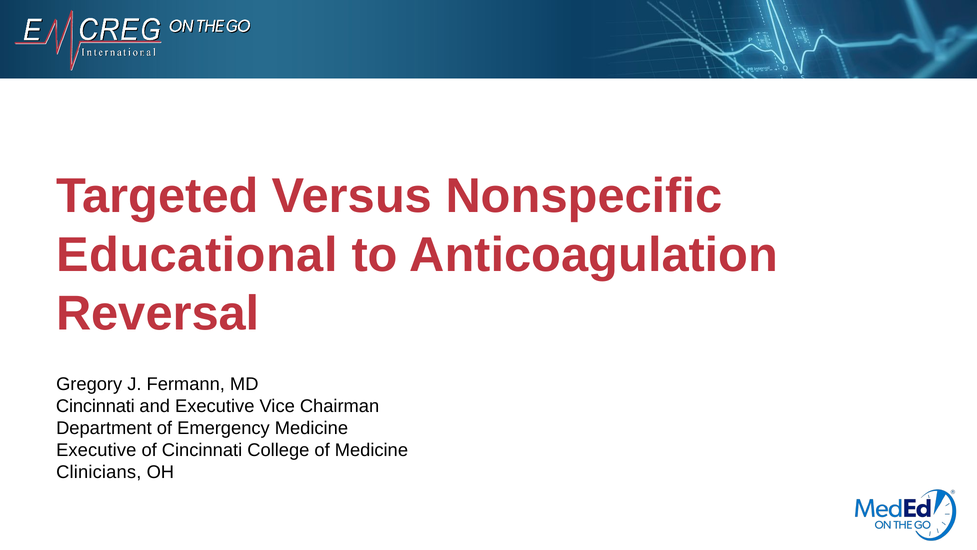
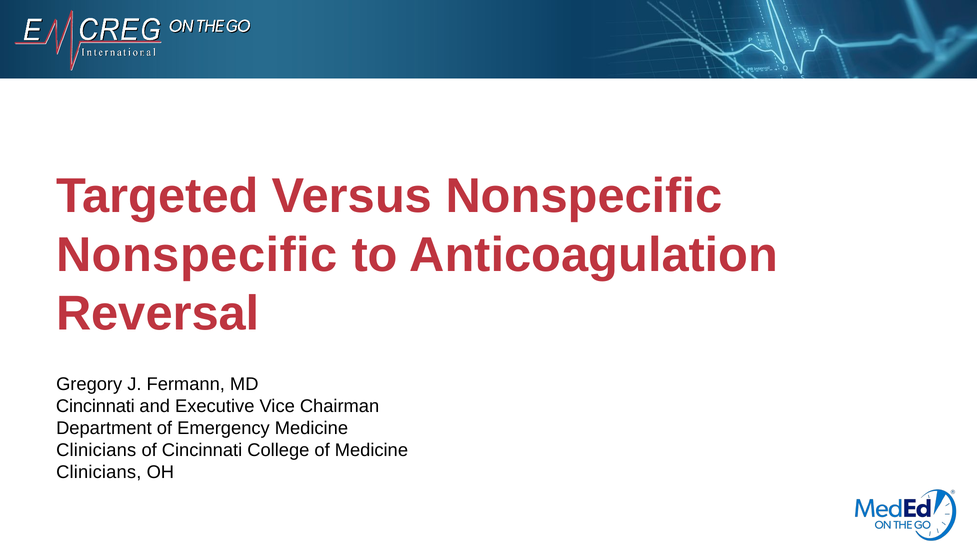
Educational: Educational -> Nonspecific (197, 255)
Executive: Executive -> Clinicians (96, 450)
